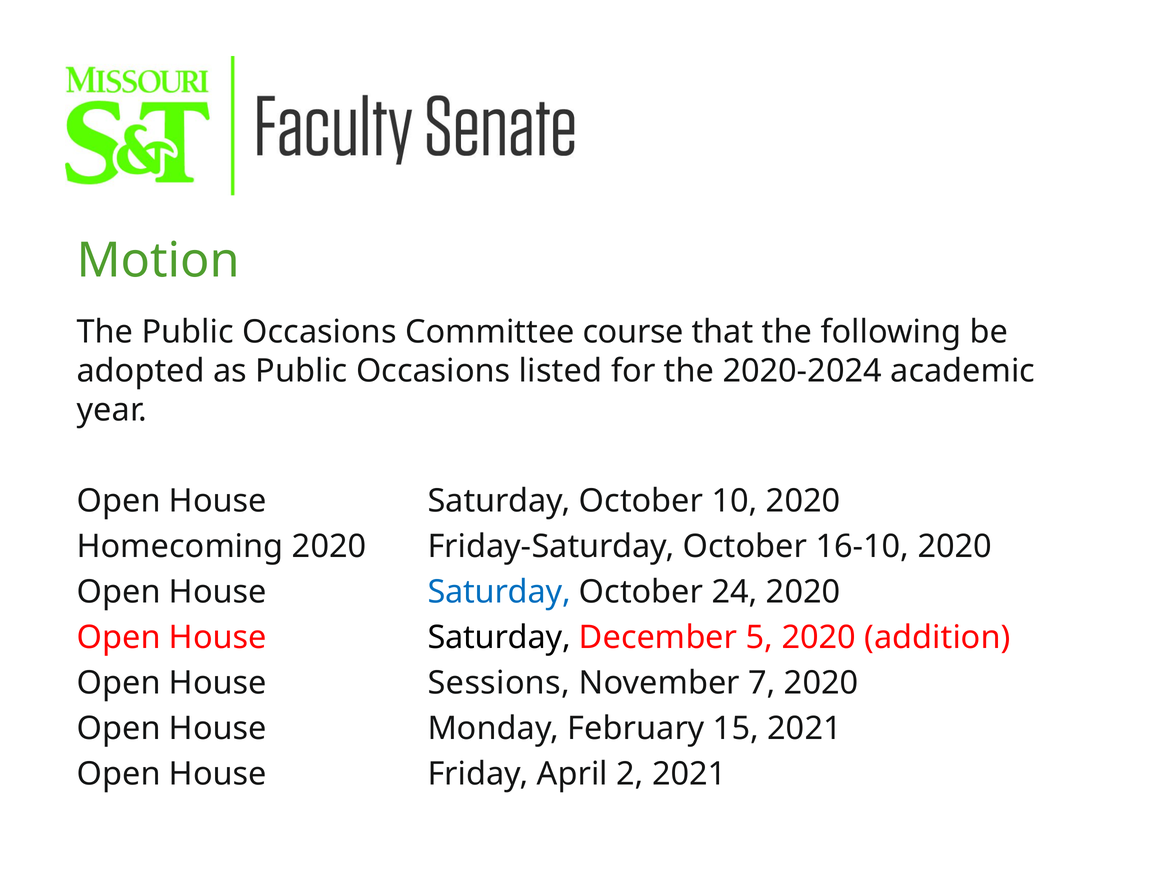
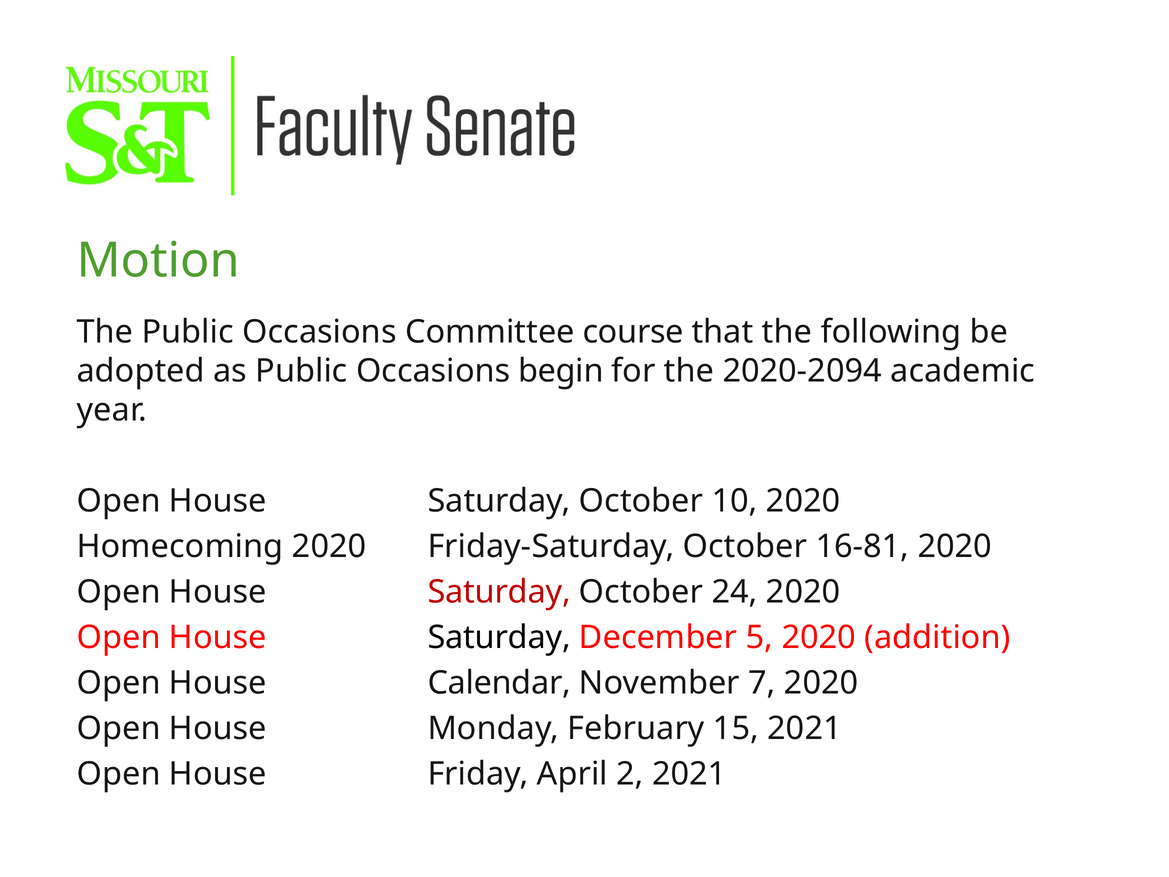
listed: listed -> begin (561, 371)
2020-2024: 2020-2024 -> 2020-2094 (802, 371)
16-10: 16-10 -> 16-81 (862, 546)
Saturday colour: blue -> red (499, 592)
Sessions: Sessions -> Calendar (499, 683)
